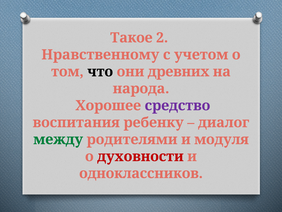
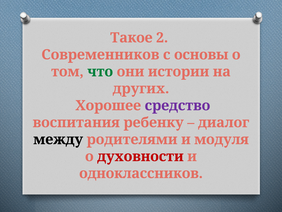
Нравственному: Нравственному -> Современников (100, 55)
учетом: учетом -> основы (201, 55)
что colour: black -> green (100, 71)
древних: древних -> истории (179, 71)
народа: народа -> других (141, 88)
между colour: green -> black (58, 139)
